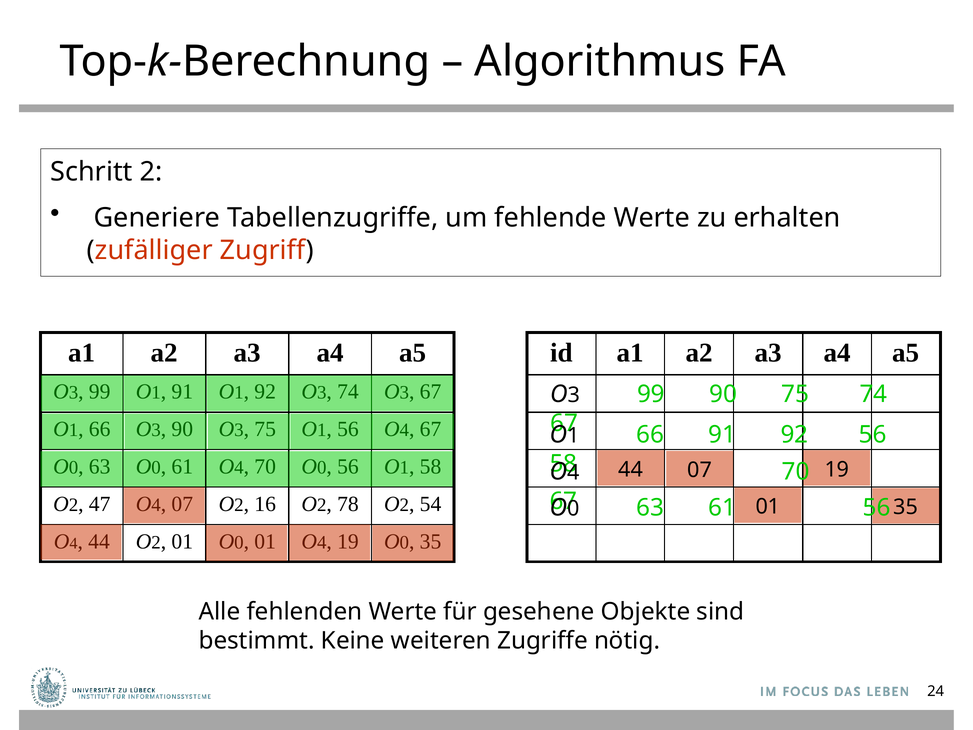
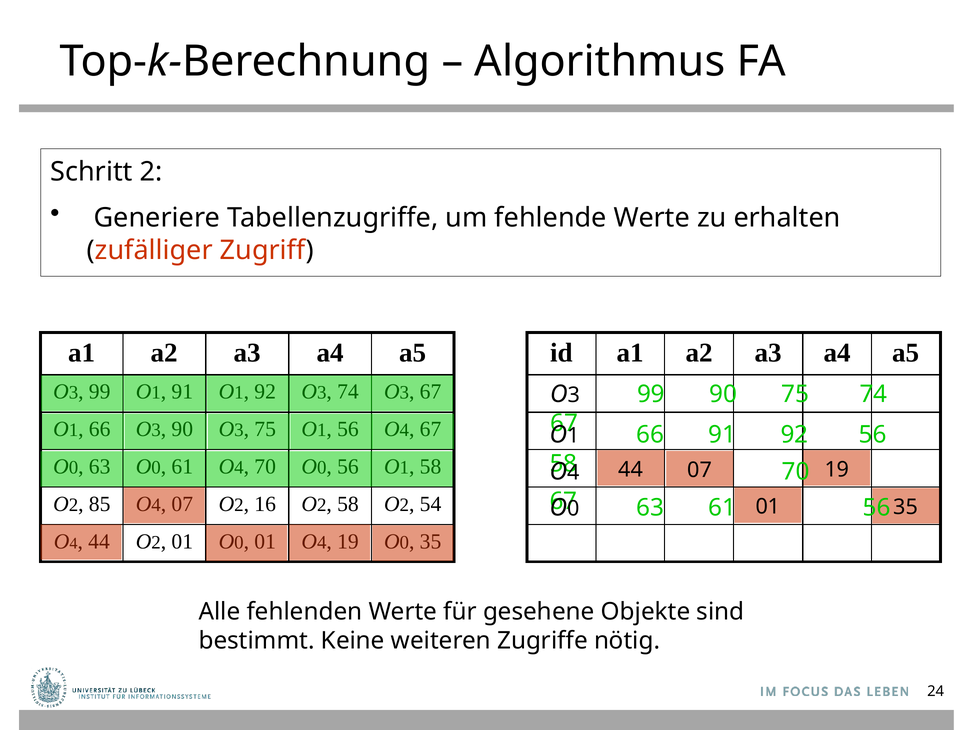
47: 47 -> 85 (100, 504)
O2 78: 78 -> 58 (348, 504)
